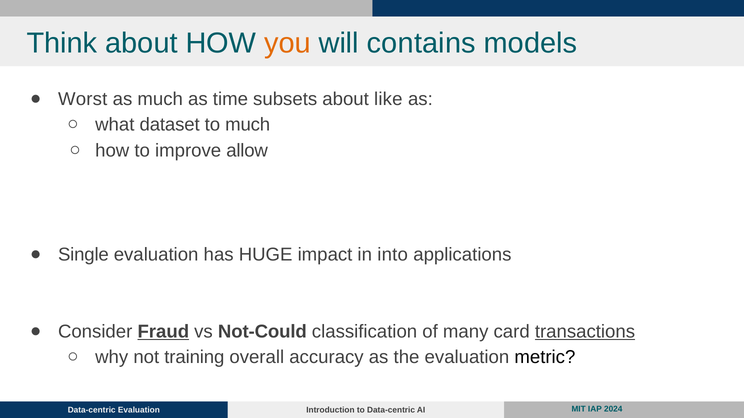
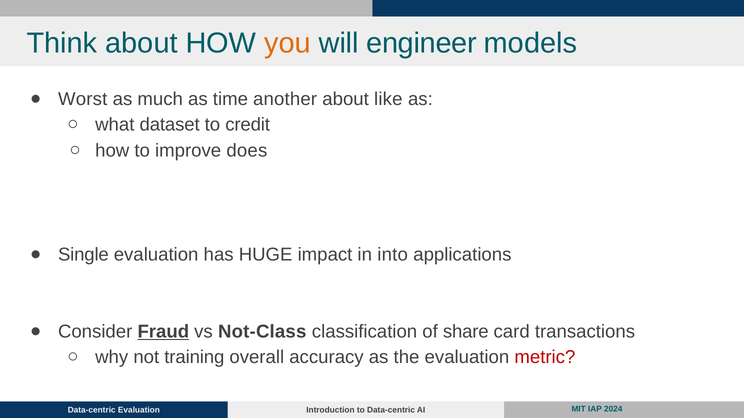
contains: contains -> engineer (422, 43)
subsets: subsets -> another (285, 99)
to much: much -> credit (248, 125)
allow: allow -> does (247, 151)
Not-Could: Not-Could -> Not-Class (262, 332)
many: many -> share (466, 332)
transactions underline: present -> none (585, 332)
metric colour: black -> red (545, 358)
